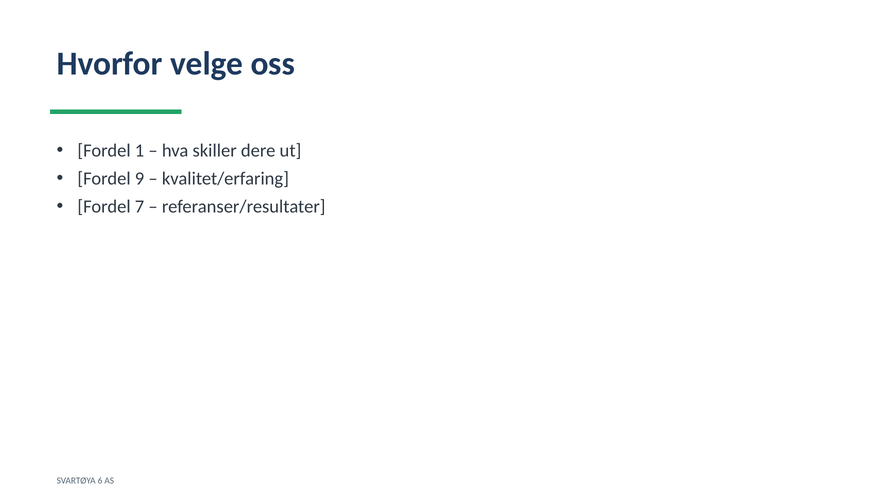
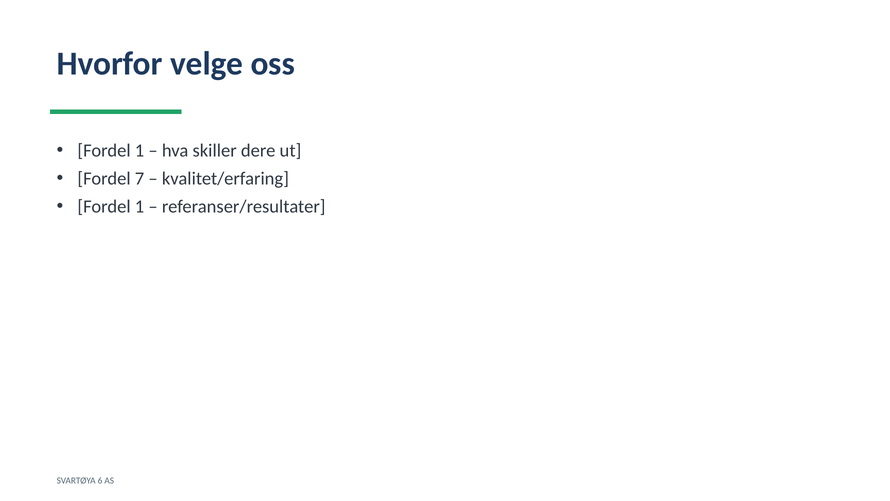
9: 9 -> 7 (140, 179)
7: 7 -> 1 (140, 206)
